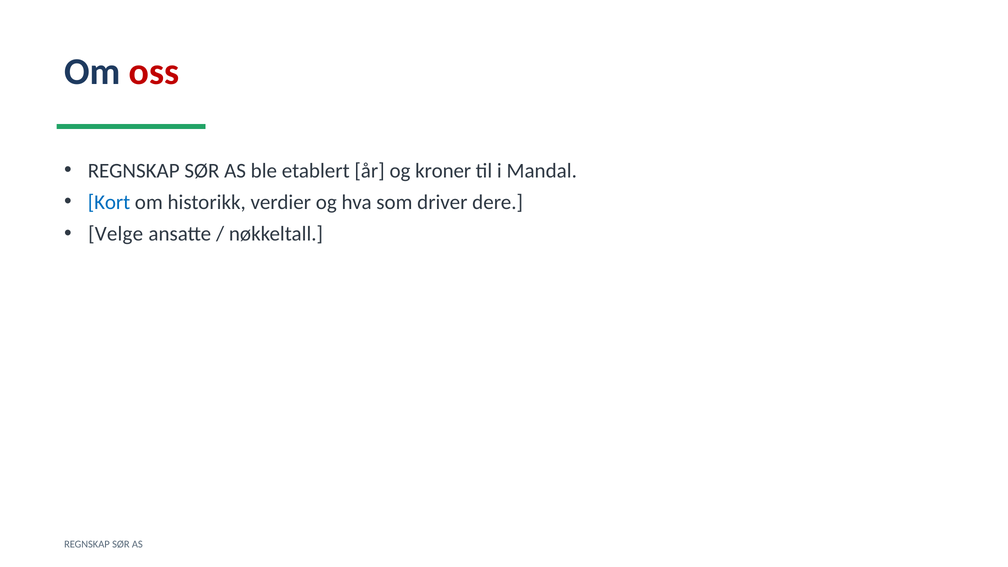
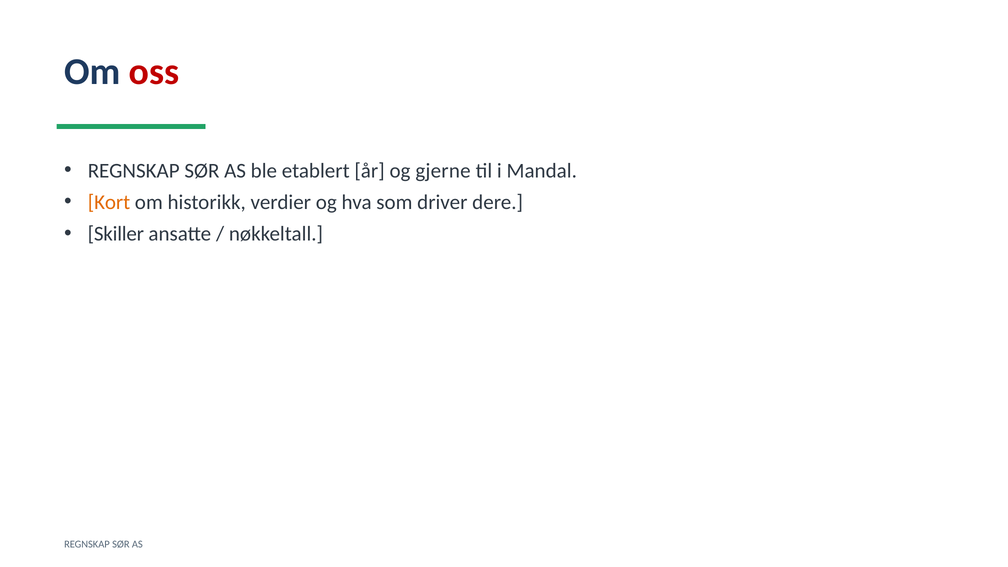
kroner: kroner -> gjerne (443, 171)
Kort colour: blue -> orange (109, 202)
Velge: Velge -> Skiller (116, 234)
